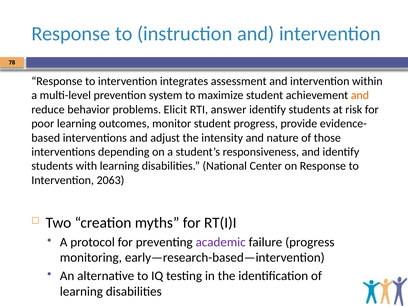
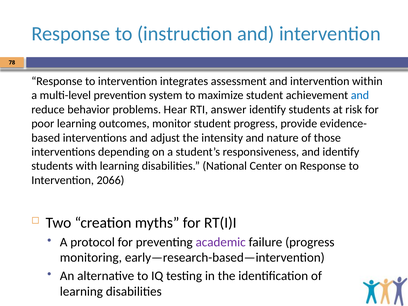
and colour: orange -> blue (360, 95)
Elicit: Elicit -> Hear (175, 110)
2063: 2063 -> 2066 (110, 180)
